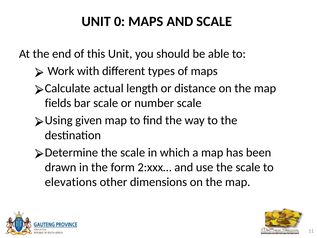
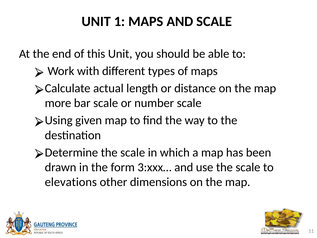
0: 0 -> 1 (120, 21)
fields: fields -> more (58, 103)
2:xxx…: 2:xxx… -> 3:xxx… (155, 167)
